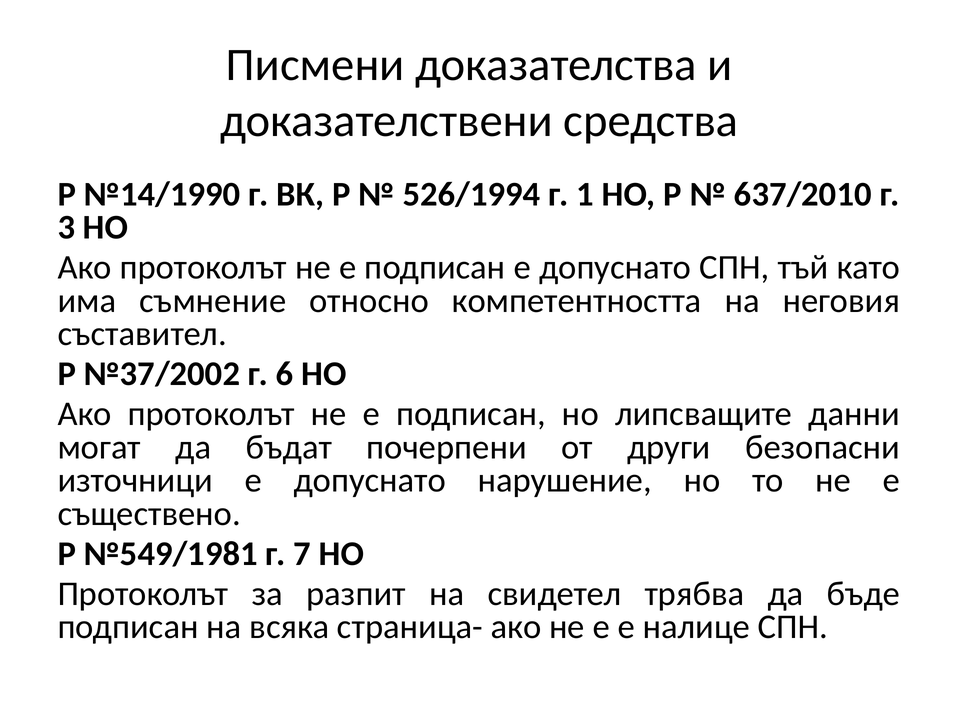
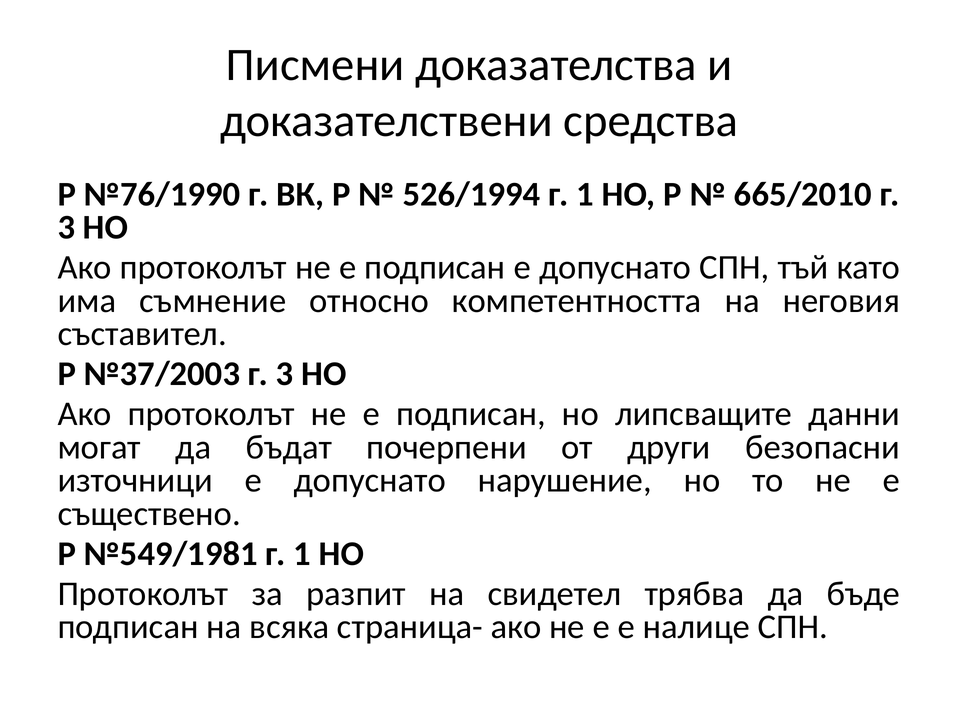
№14/1990: №14/1990 -> №76/1990 (162, 194)
637/2010: 637/2010 -> 665/2010 (803, 194)
№37/2002: №37/2002 -> №37/2003 (162, 374)
6: 6 -> 3 (285, 374)
№549/1981 г 7: 7 -> 1 (302, 554)
